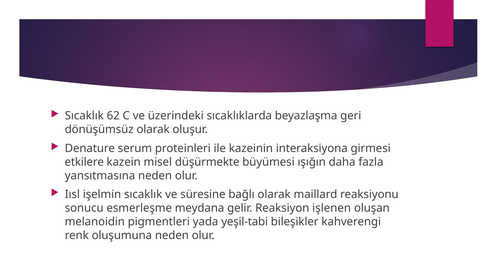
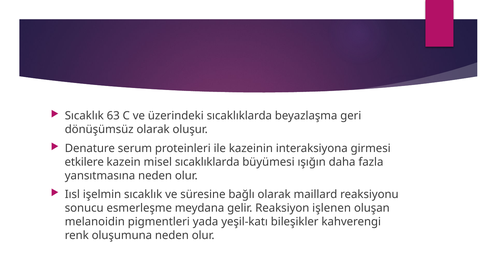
62: 62 -> 63 (113, 116)
misel düşürmekte: düşürmekte -> sıcaklıklarda (207, 162)
yeşil-tabi: yeşil-tabi -> yeşil-katı (245, 222)
